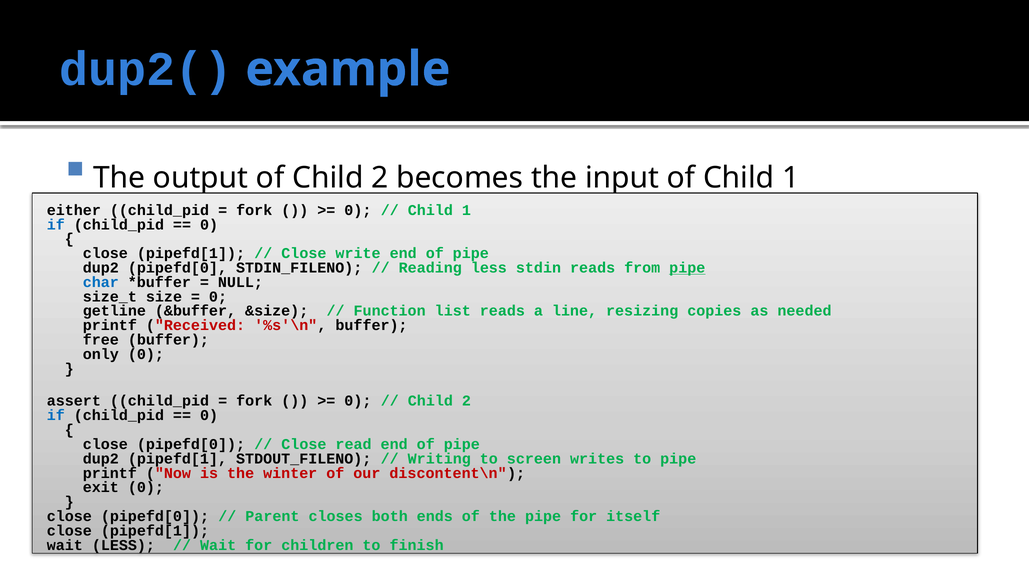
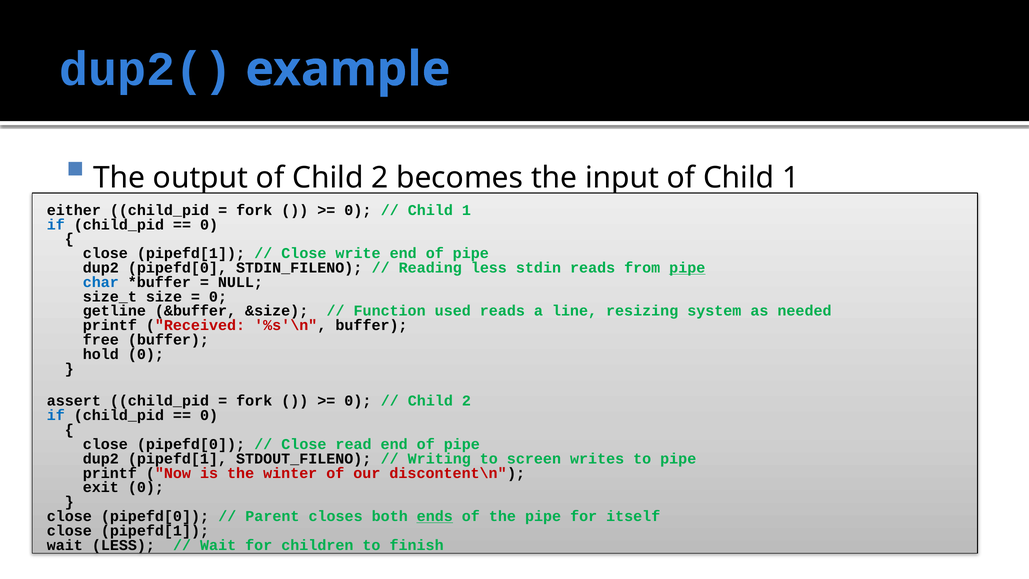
list: list -> used (453, 311)
copies: copies -> system (714, 311)
only: only -> hold (101, 354)
ends underline: none -> present (435, 516)
